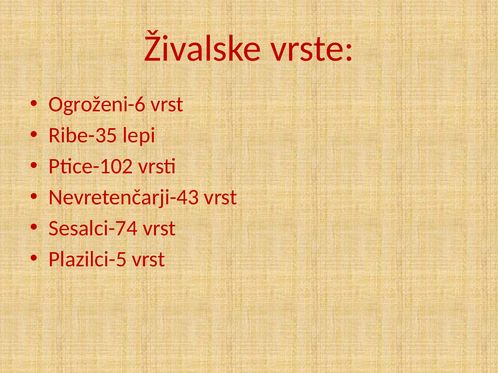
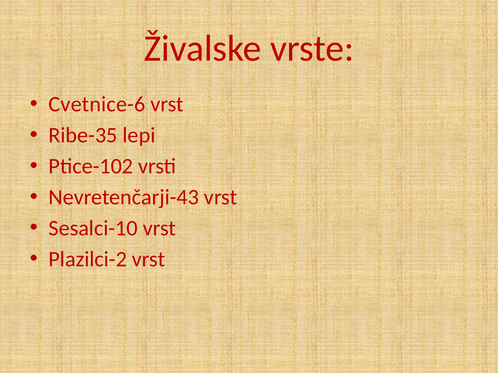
Ogroženi-6: Ogroženi-6 -> Cvetnice-6 (97, 104)
Sesalci-74: Sesalci-74 -> Sesalci-10 (93, 228)
Plazilci-5: Plazilci-5 -> Plazilci-2 (88, 259)
